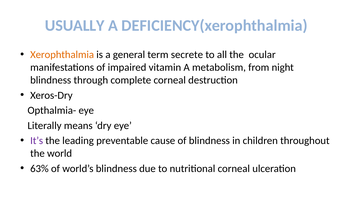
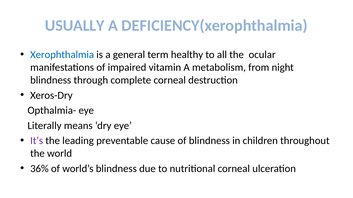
Xerophthalmia colour: orange -> blue (62, 55)
secrete: secrete -> healthy (187, 55)
63%: 63% -> 36% (39, 169)
